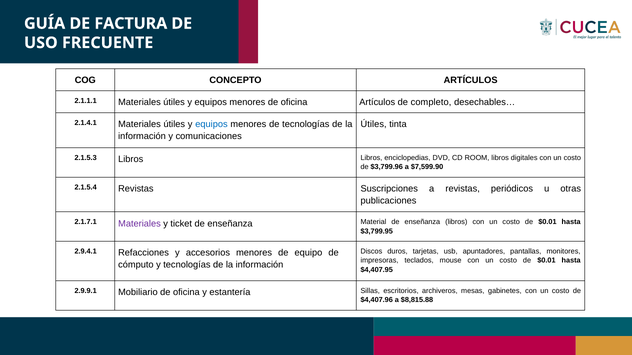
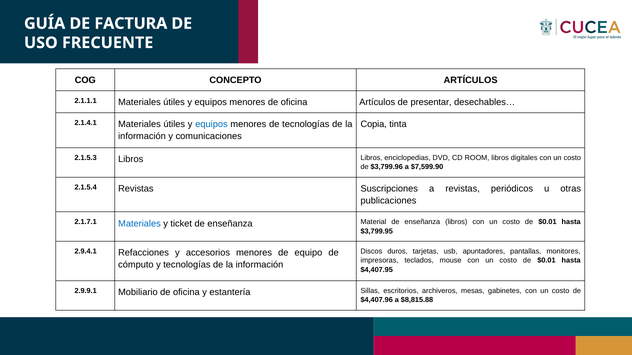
completo: completo -> presentar (431, 102)
Útiles: Útiles -> Copia (374, 125)
Materiales colour: purple -> blue (139, 224)
